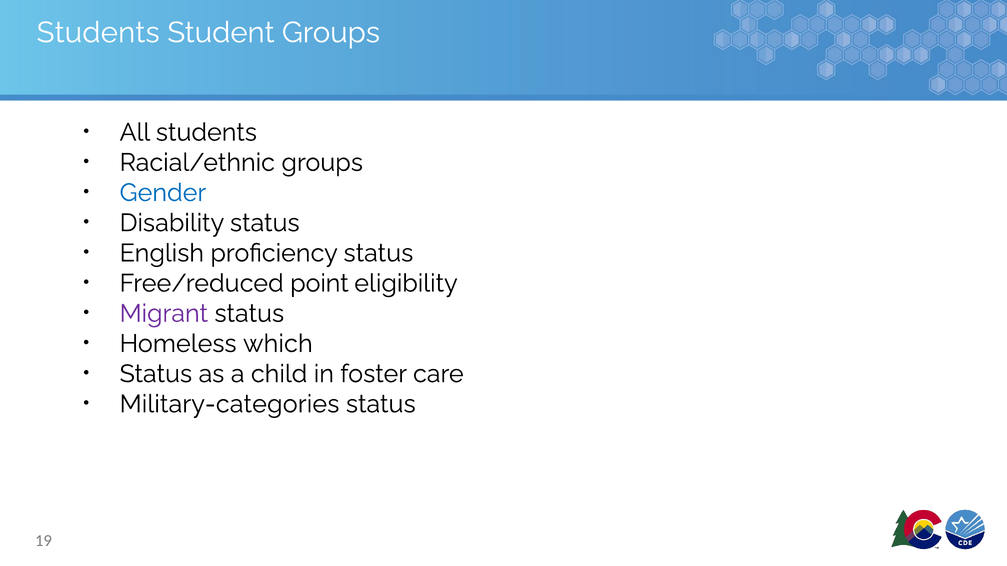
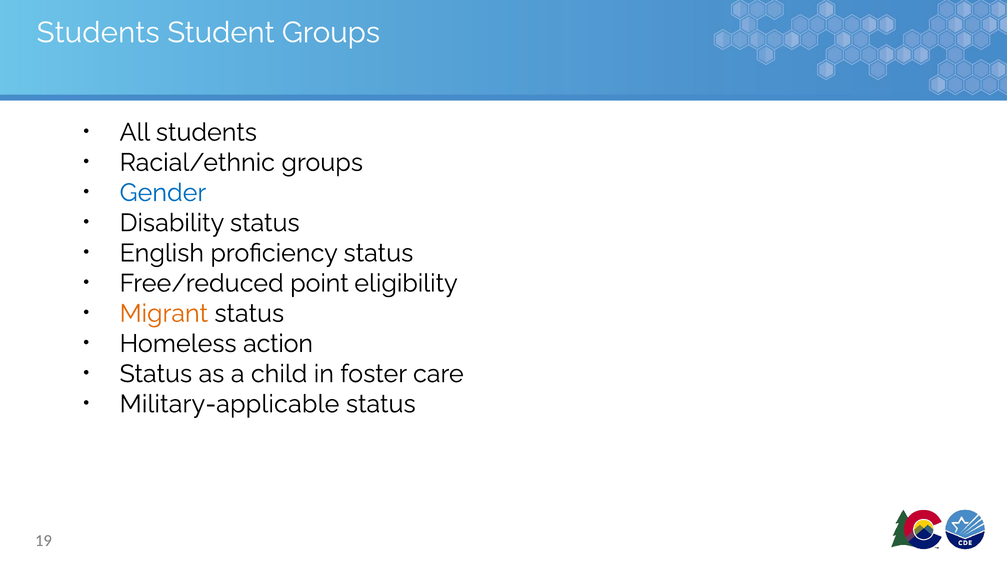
Migrant colour: purple -> orange (164, 314)
which: which -> action (278, 344)
Military-categories: Military-categories -> Military-applicable (229, 404)
